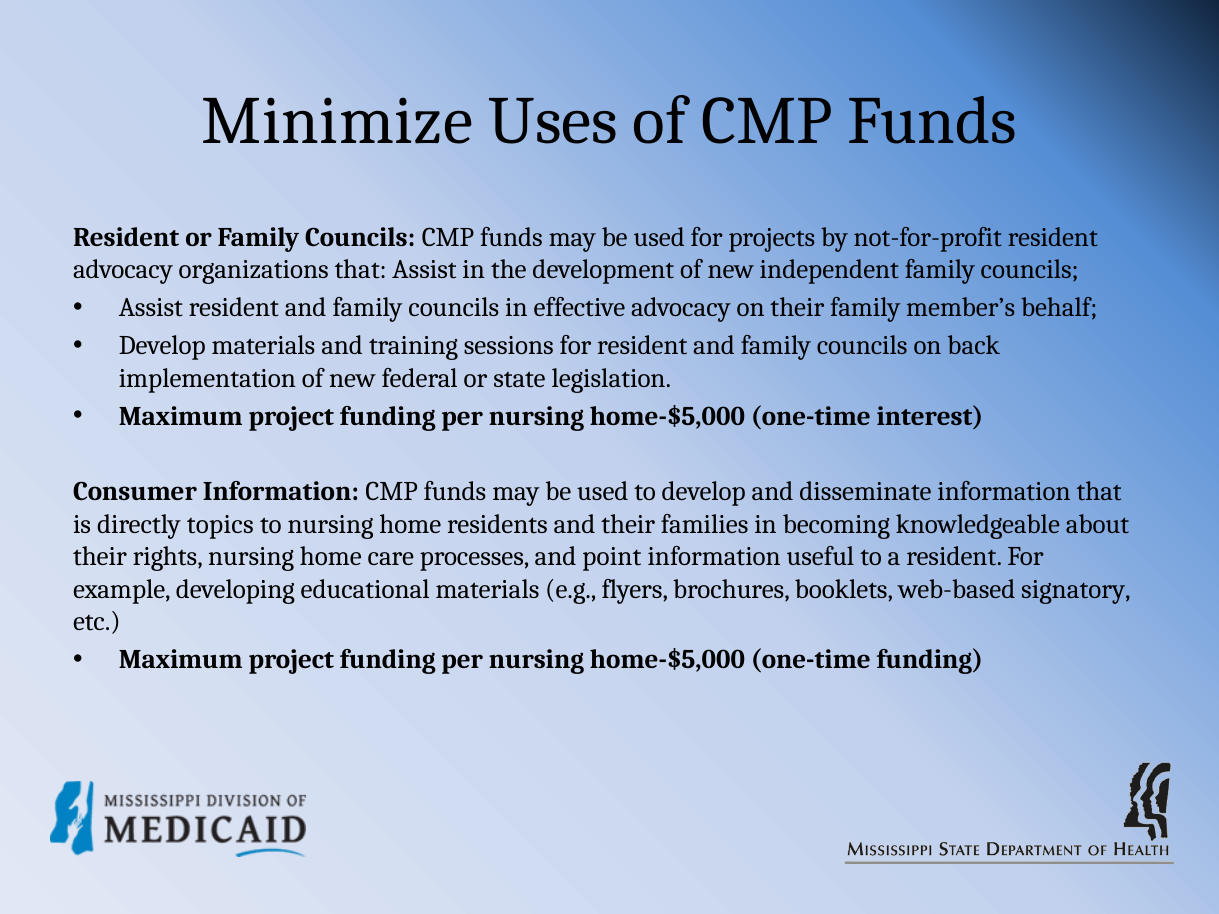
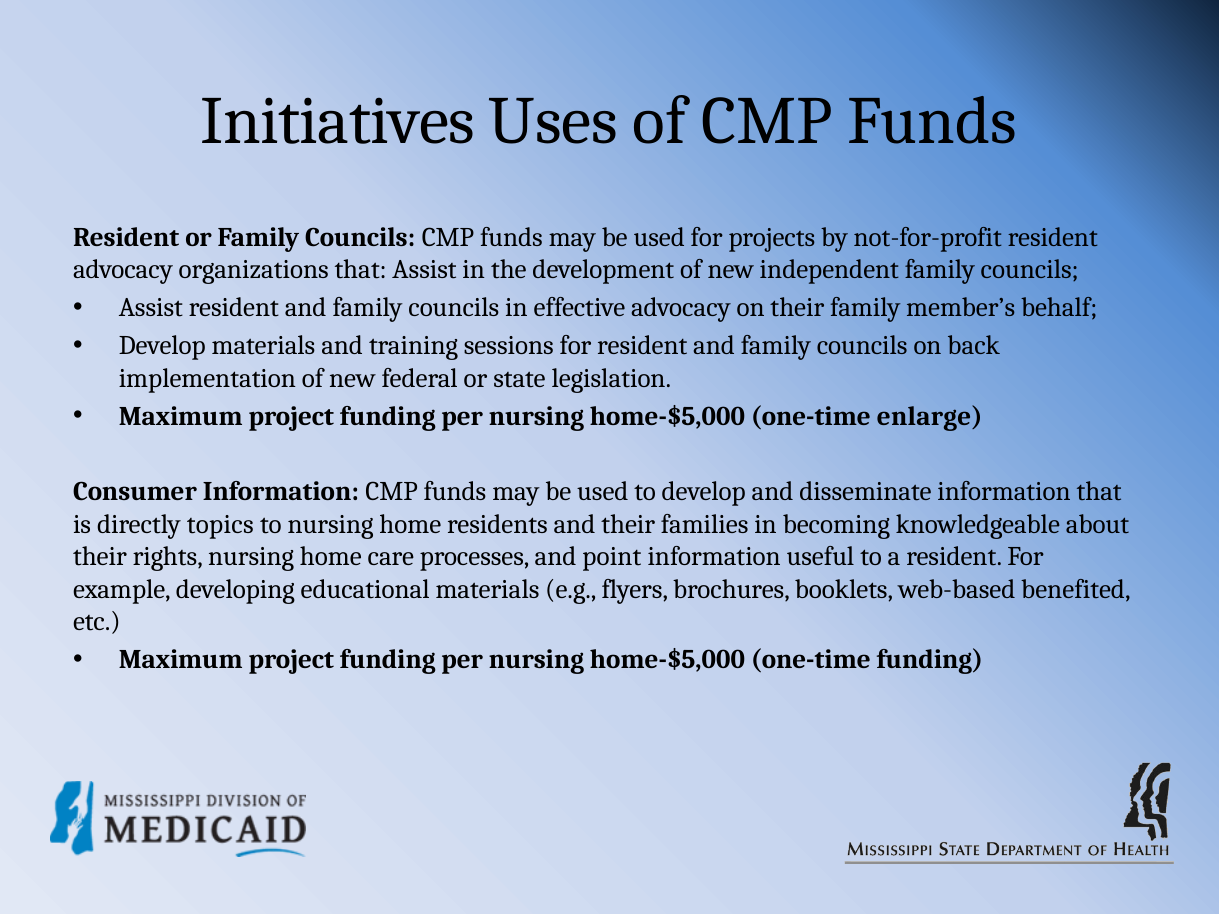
Minimize: Minimize -> Initiatives (338, 122)
interest: interest -> enlarge (930, 416)
signatory: signatory -> benefited (1076, 590)
